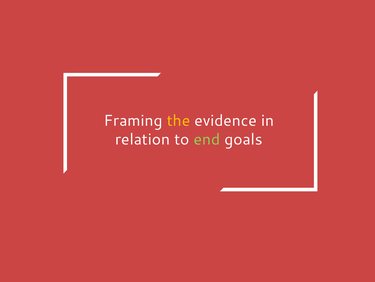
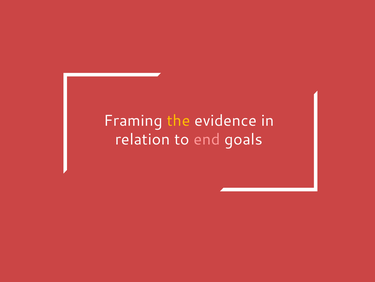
end colour: light green -> pink (207, 139)
